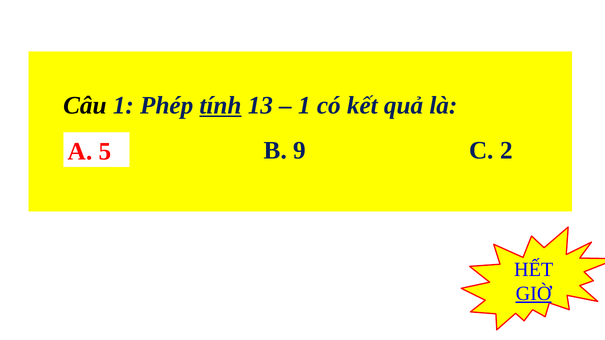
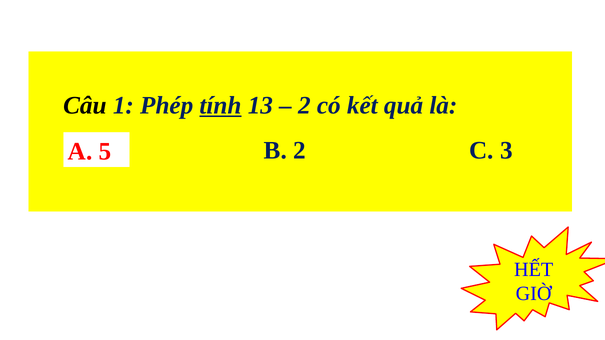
1: 1 -> 2 (304, 105)
B 9: 9 -> 2 (299, 151)
2: 2 -> 3 (506, 151)
GIỜ underline: present -> none (534, 294)
